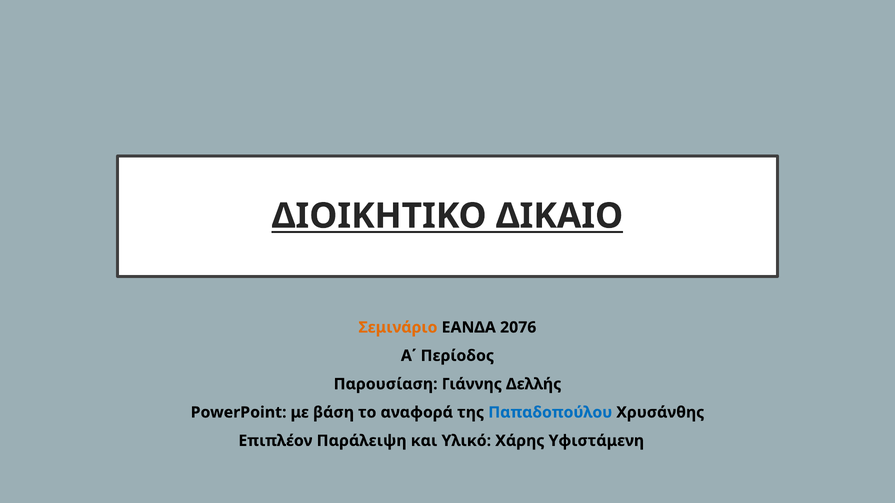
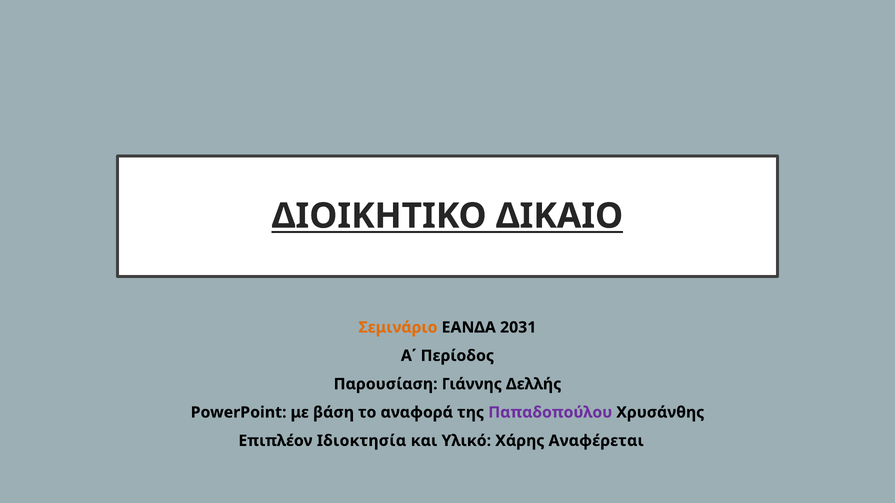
2076: 2076 -> 2031 (518, 328)
Παπαδοπούλου colour: blue -> purple (550, 413)
Παράλειψη: Παράλειψη -> Ιδιοκτησία (362, 441)
Υφιστάμενη: Υφιστάμενη -> Αναφέρεται (596, 441)
